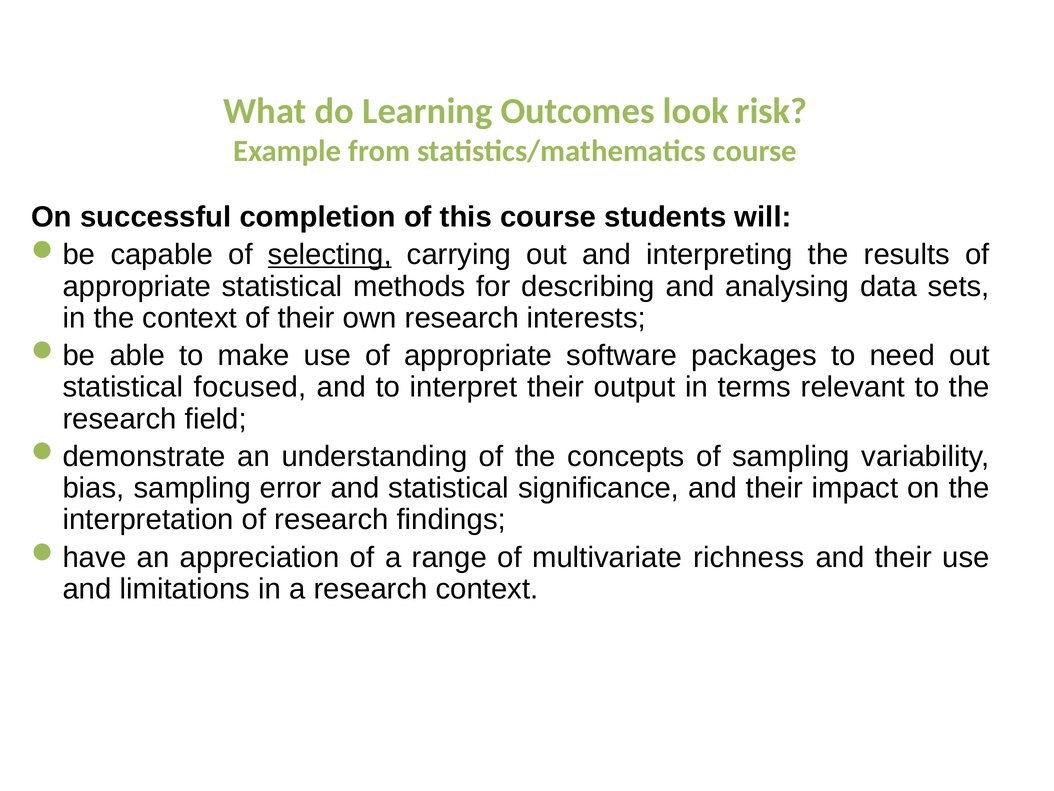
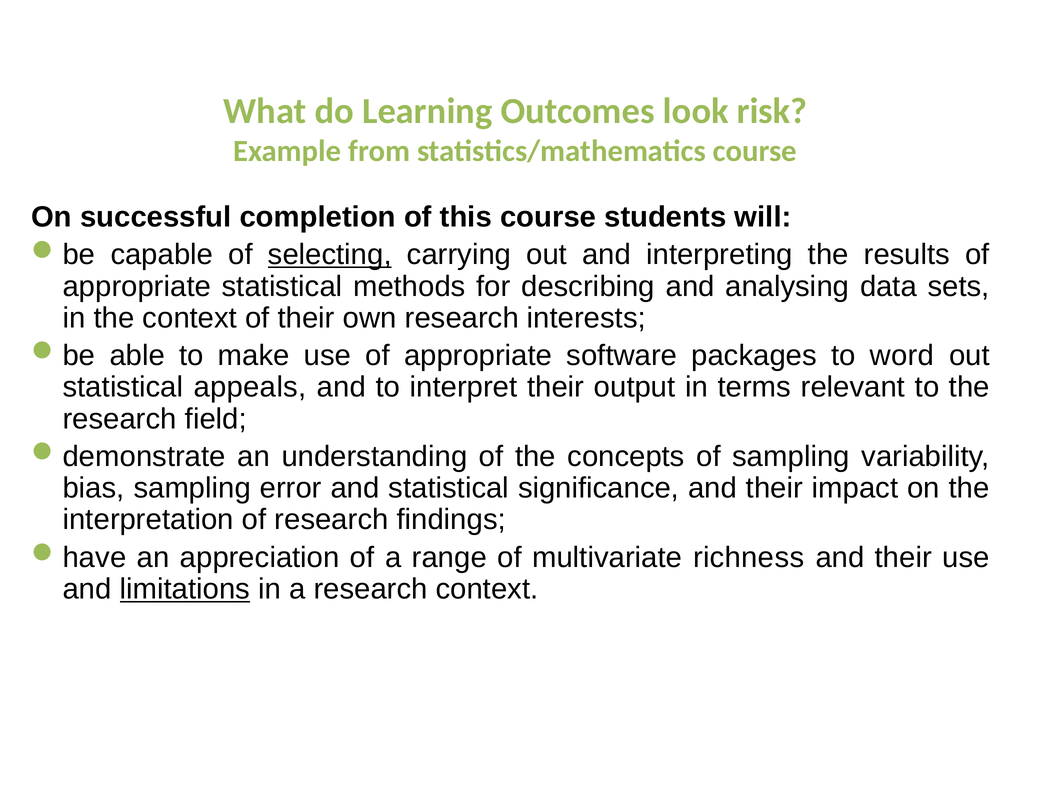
need: need -> word (902, 355)
focused: focused -> appeals (250, 387)
limitations underline: none -> present (185, 589)
